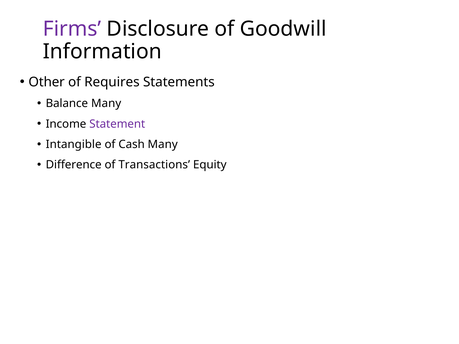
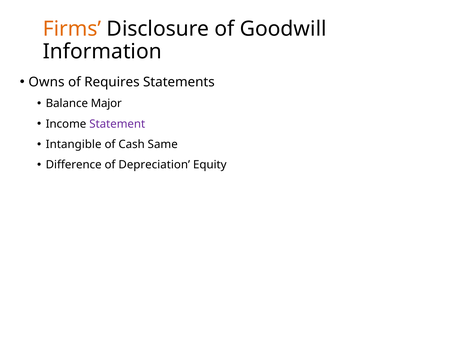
Firms colour: purple -> orange (72, 29)
Other: Other -> Owns (47, 82)
Balance Many: Many -> Major (106, 104)
Cash Many: Many -> Same (163, 144)
Transactions: Transactions -> Depreciation (154, 165)
